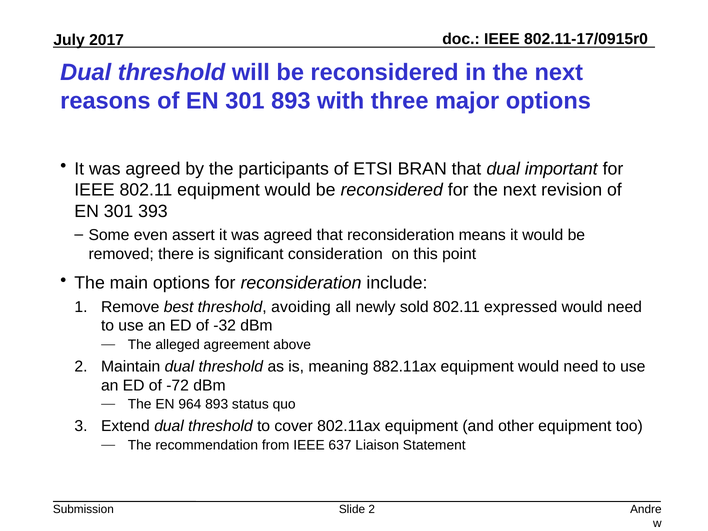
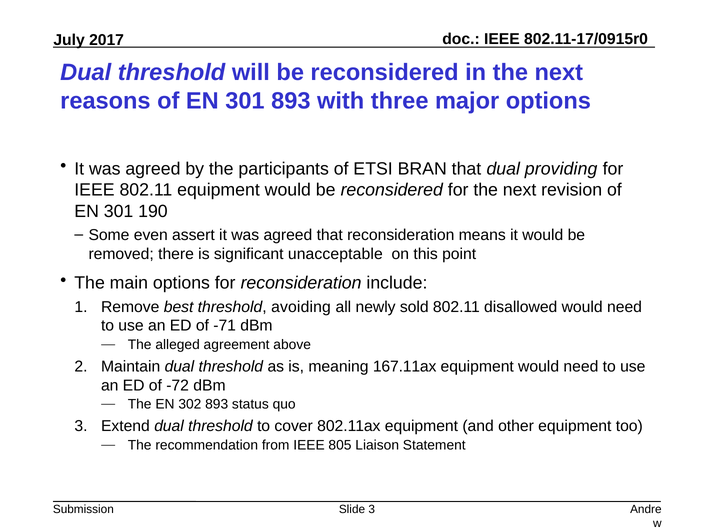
important: important -> providing (561, 169)
393: 393 -> 190 (153, 211)
consideration: consideration -> unacceptable (335, 254)
expressed: expressed -> disallowed (521, 307)
-32: -32 -> -71 (225, 326)
882.11ax: 882.11ax -> 167.11ax (405, 366)
964: 964 -> 302 (190, 404)
637: 637 -> 805 (340, 445)
Slide 2: 2 -> 3 (372, 509)
